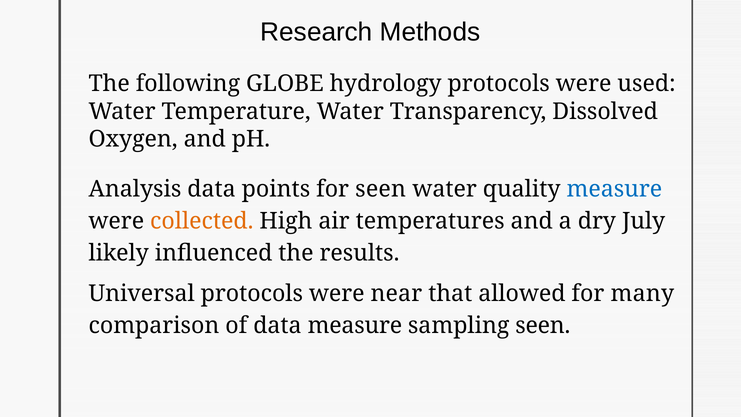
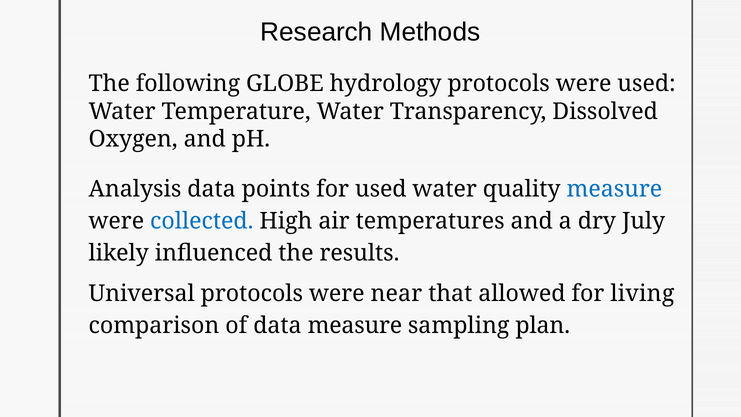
for seen: seen -> used (381, 189)
collected colour: orange -> blue (202, 221)
many: many -> living (642, 293)
sampling seen: seen -> plan (543, 325)
